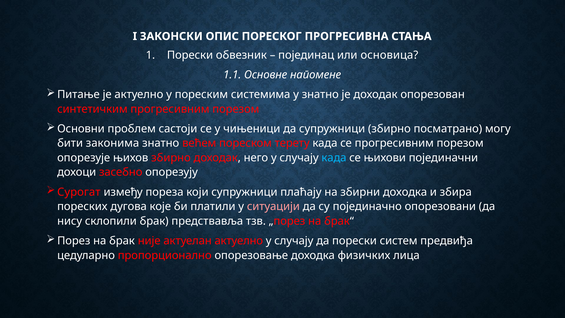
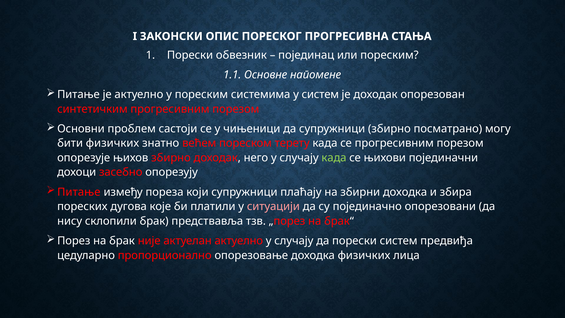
или основица: основица -> пореским (389, 55)
у знатно: знатно -> систем (320, 94)
бити законима: законима -> физичких (113, 143)
када colour: light blue -> light green (334, 158)
Сурогат: Сурогат -> Питање (79, 192)
